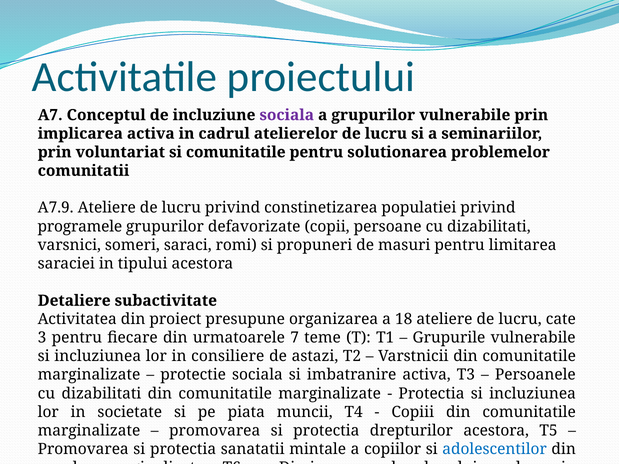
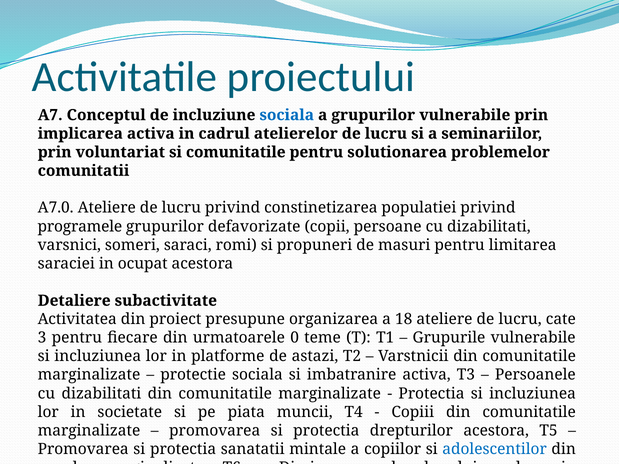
sociala colour: purple -> blue (287, 115)
A7.9: A7.9 -> A7.0 (56, 208)
tipului: tipului -> ocupat (143, 264)
7: 7 -> 0 (295, 338)
consiliere: consiliere -> platforme (228, 357)
